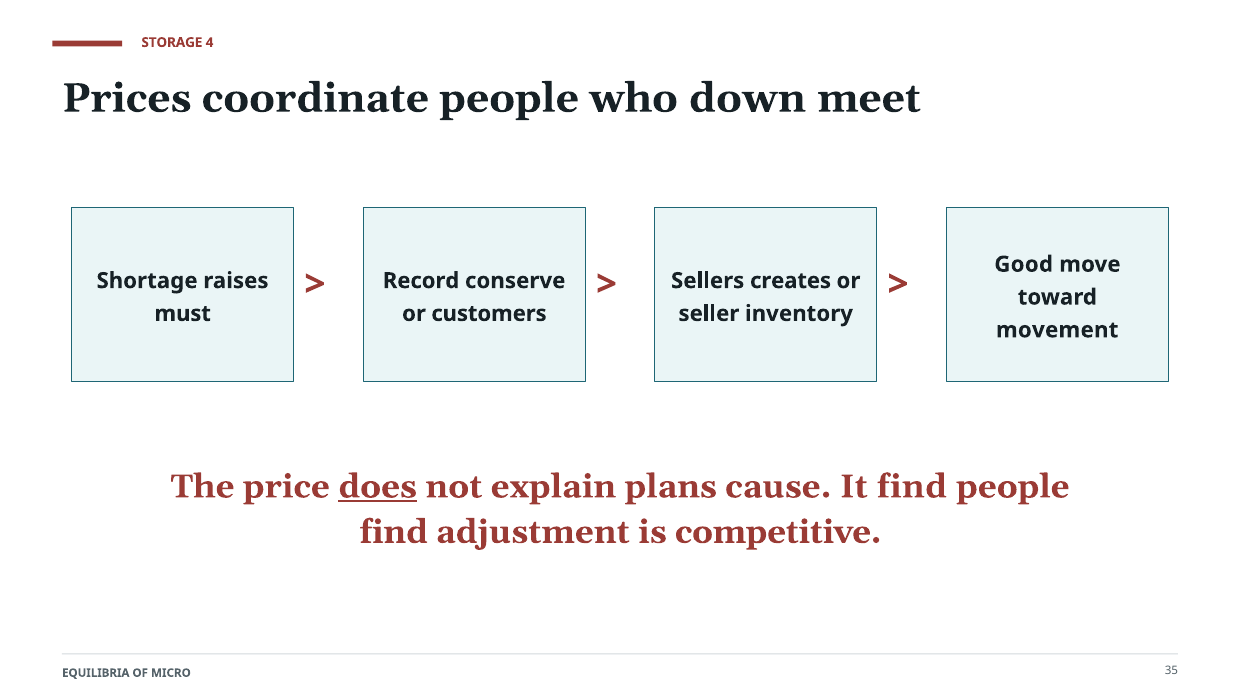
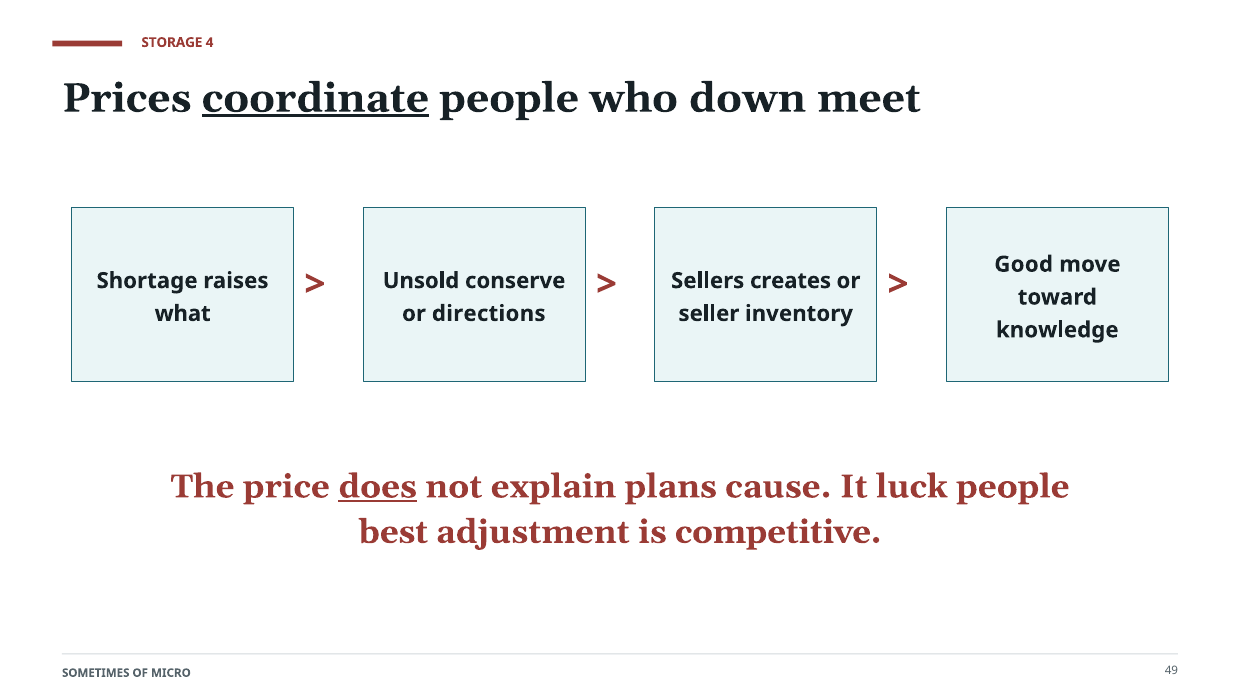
coordinate underline: none -> present (315, 98)
Record: Record -> Unsold (421, 281)
must: must -> what (183, 313)
customers: customers -> directions (489, 313)
movement: movement -> knowledge (1057, 330)
It find: find -> luck (912, 486)
find: find -> best (394, 531)
EQUILIBRIA: EQUILIBRIA -> SOMETIMES (96, 672)
35: 35 -> 49 (1171, 671)
